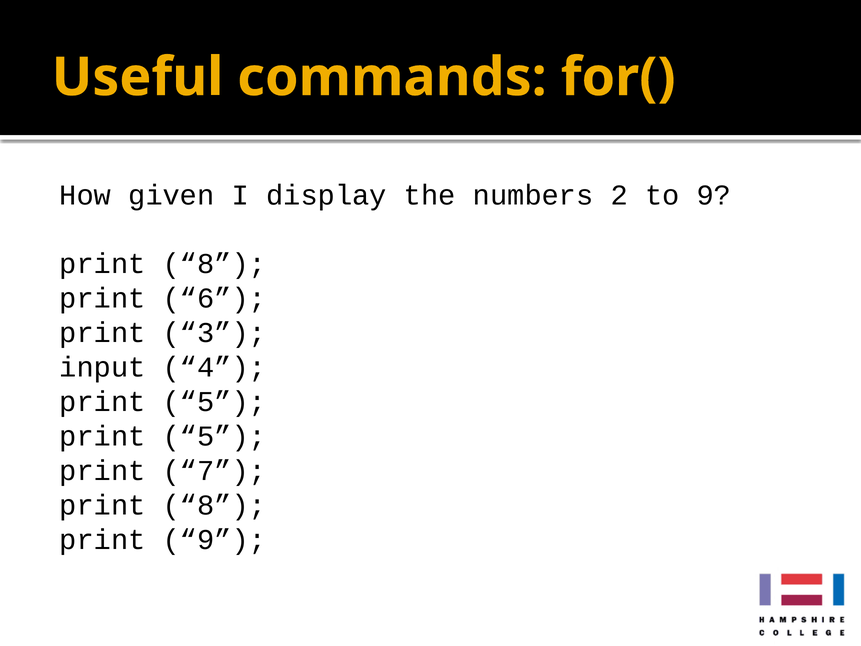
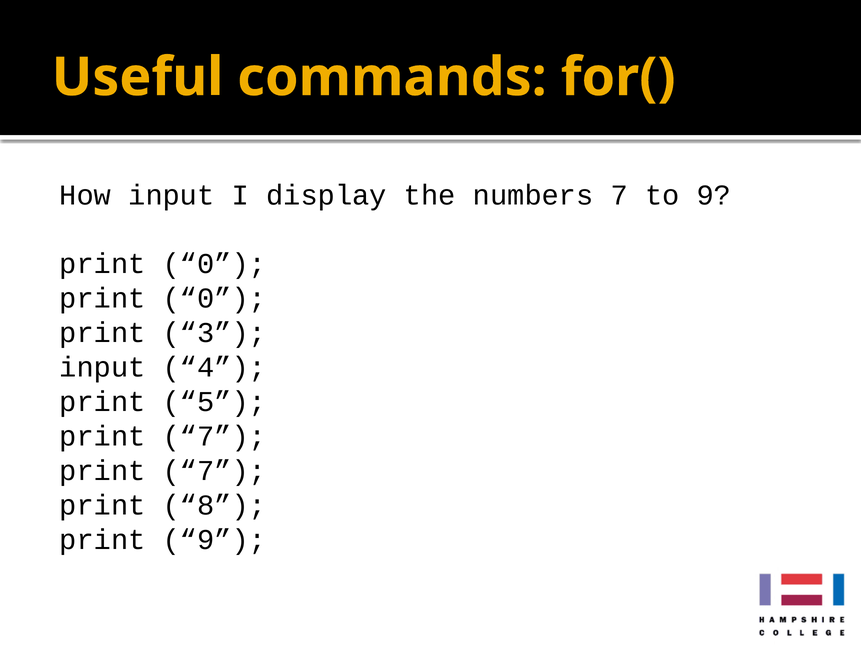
How given: given -> input (171, 195)
numbers 2: 2 -> 7 (619, 195)
8: 8 -> 0 (214, 264)
6: 6 -> 0 (214, 298)
5: 5 -> 7 (214, 436)
